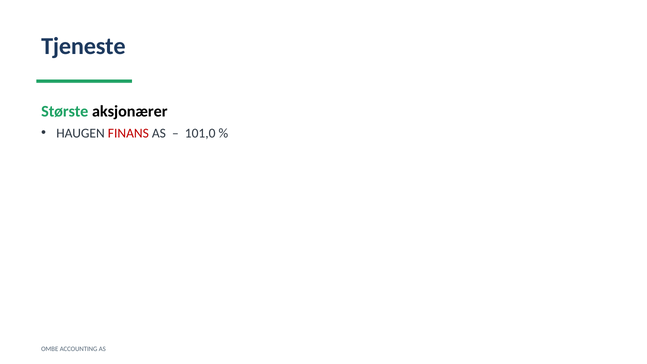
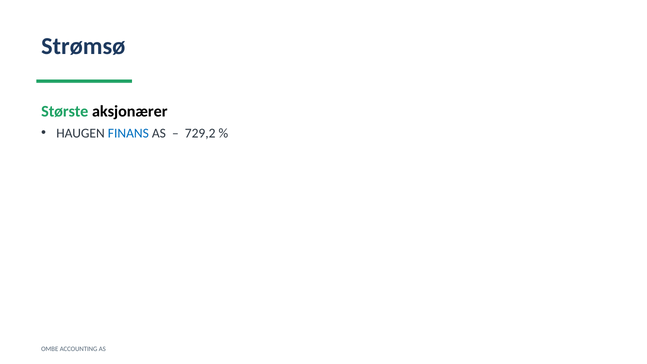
Tjeneste: Tjeneste -> Strømsø (83, 46)
FINANS colour: red -> blue (128, 133)
101,0: 101,0 -> 729,2 (200, 133)
